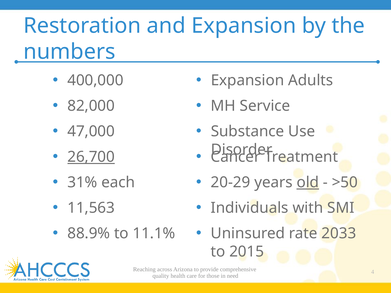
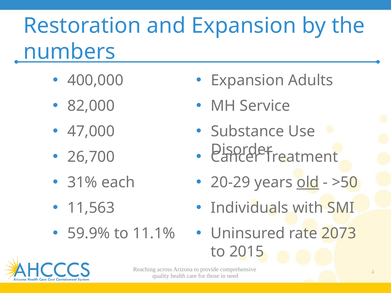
26,700 underline: present -> none (91, 157)
88.9%: 88.9% -> 59.9% (89, 234)
2033: 2033 -> 2073 (339, 234)
